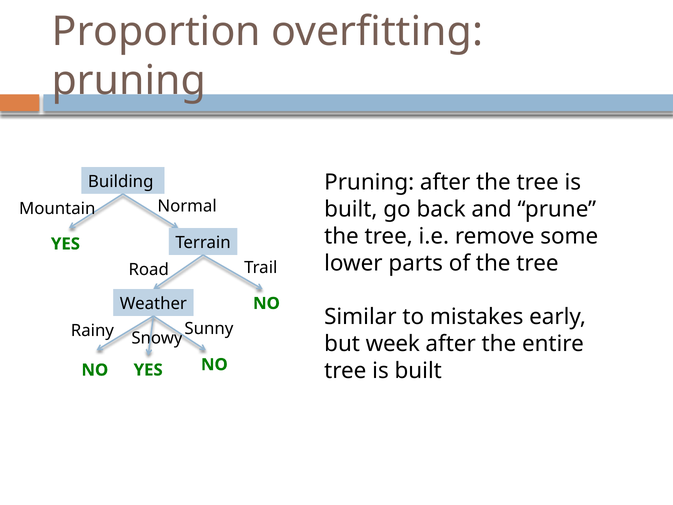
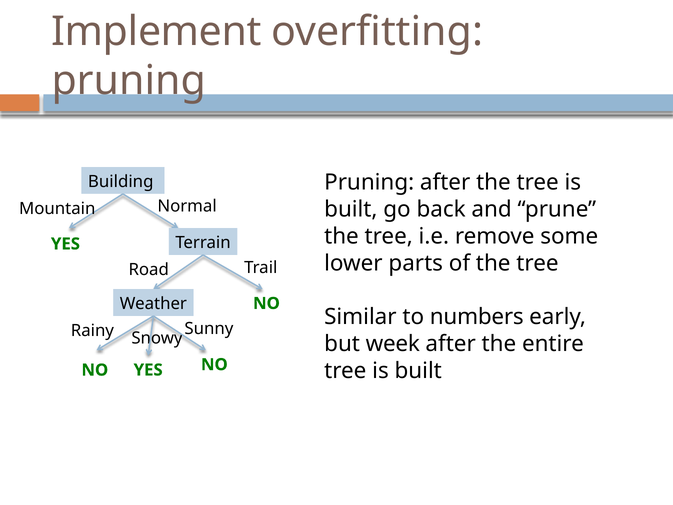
Proportion: Proportion -> Implement (156, 31)
mistakes: mistakes -> numbers (477, 317)
